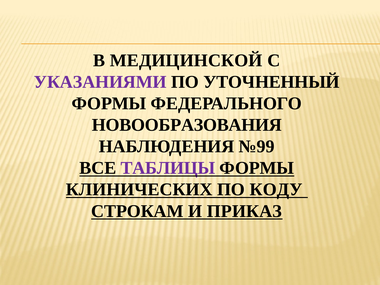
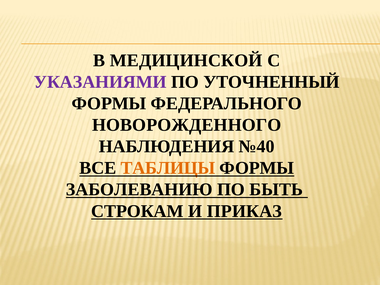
НОВООБРАЗОВАНИЯ: НОВООБРАЗОВАНИЯ -> НОВОРОЖДЕННОГО (187, 125)
№99: №99 -> №40 (257, 146)
ТАБЛИЦЫ colour: purple -> orange (168, 168)
КЛИНИЧЕСКИХ: КЛИНИЧЕСКИХ -> ЗАБОЛЕВАНИЮ (139, 190)
КОДУ: КОДУ -> БЫТЬ (276, 190)
